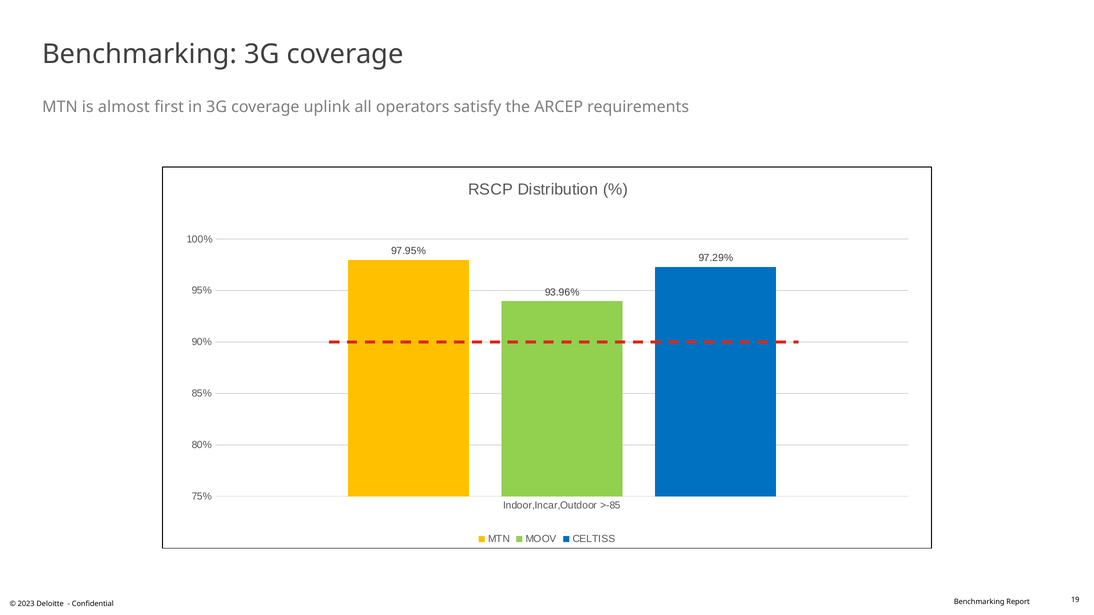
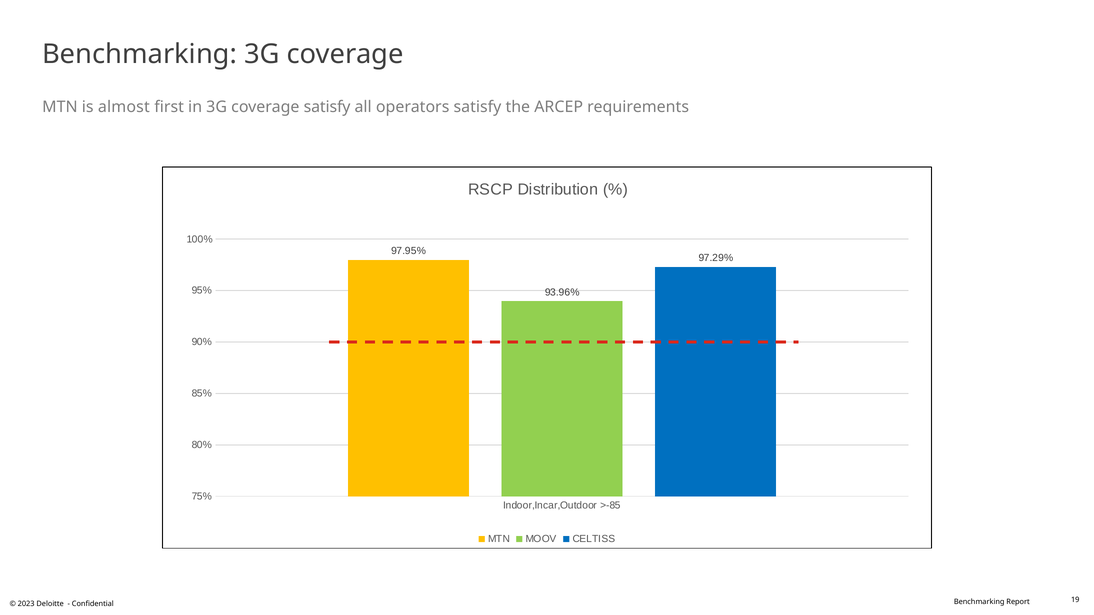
coverage uplink: uplink -> satisfy (327, 107)
